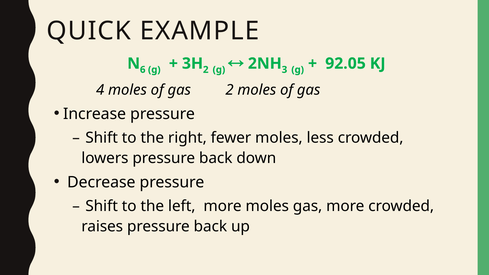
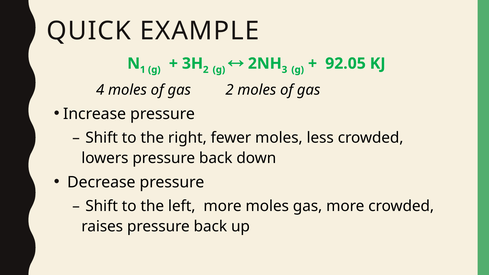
6: 6 -> 1 (143, 70)
